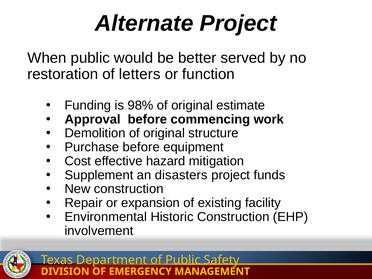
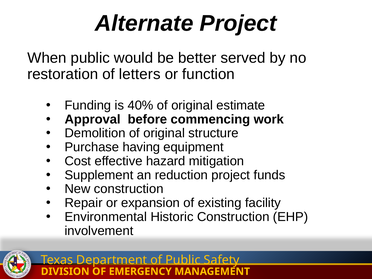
98%: 98% -> 40% (141, 105)
Purchase before: before -> having (141, 147)
disasters: disasters -> reduction (181, 175)
